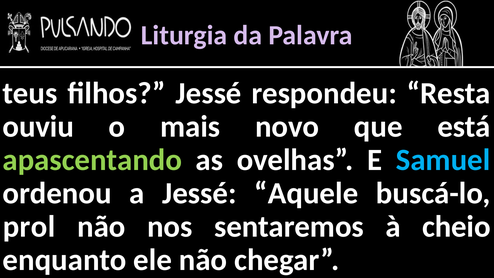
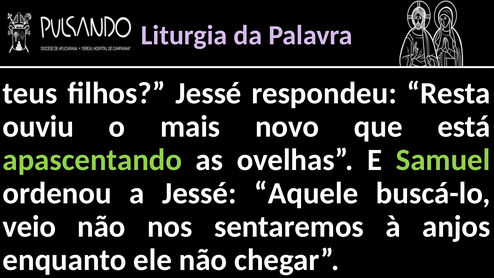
Samuel colour: light blue -> light green (443, 160)
prol: prol -> veio (29, 227)
cheio: cheio -> anjos (456, 227)
